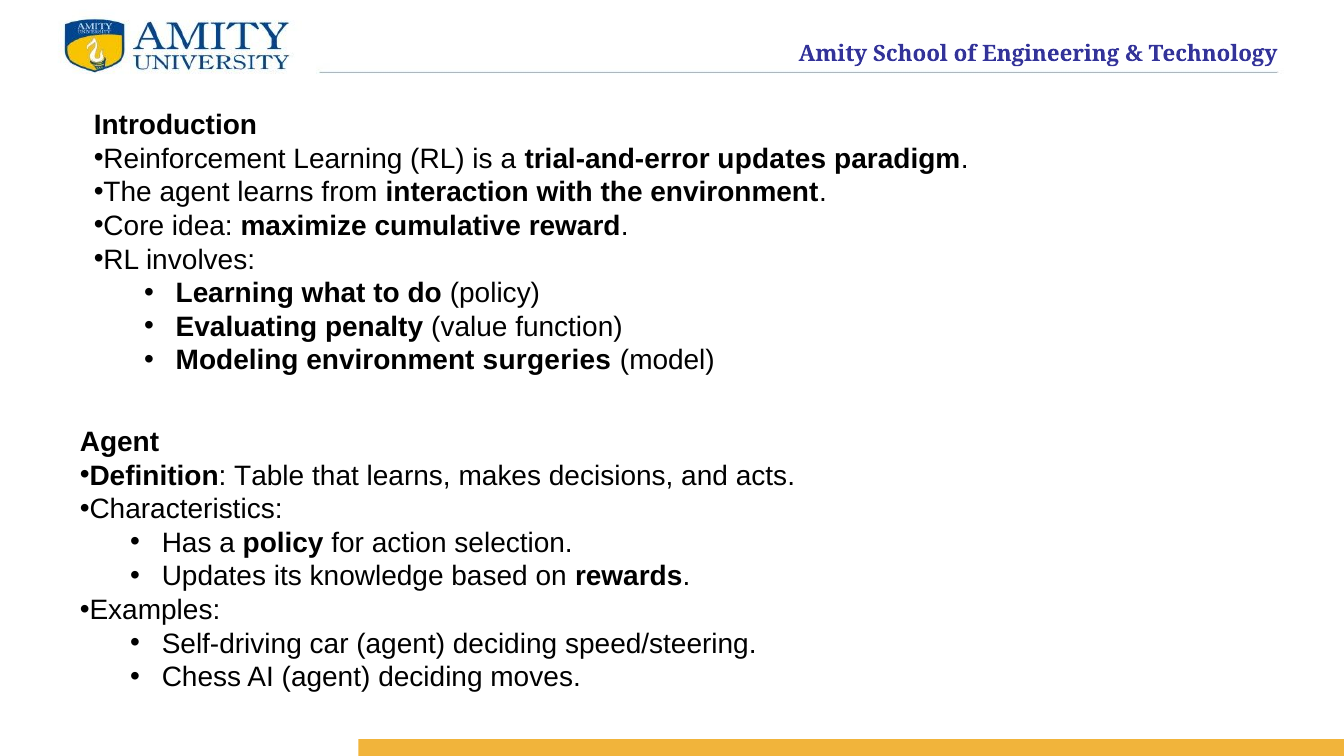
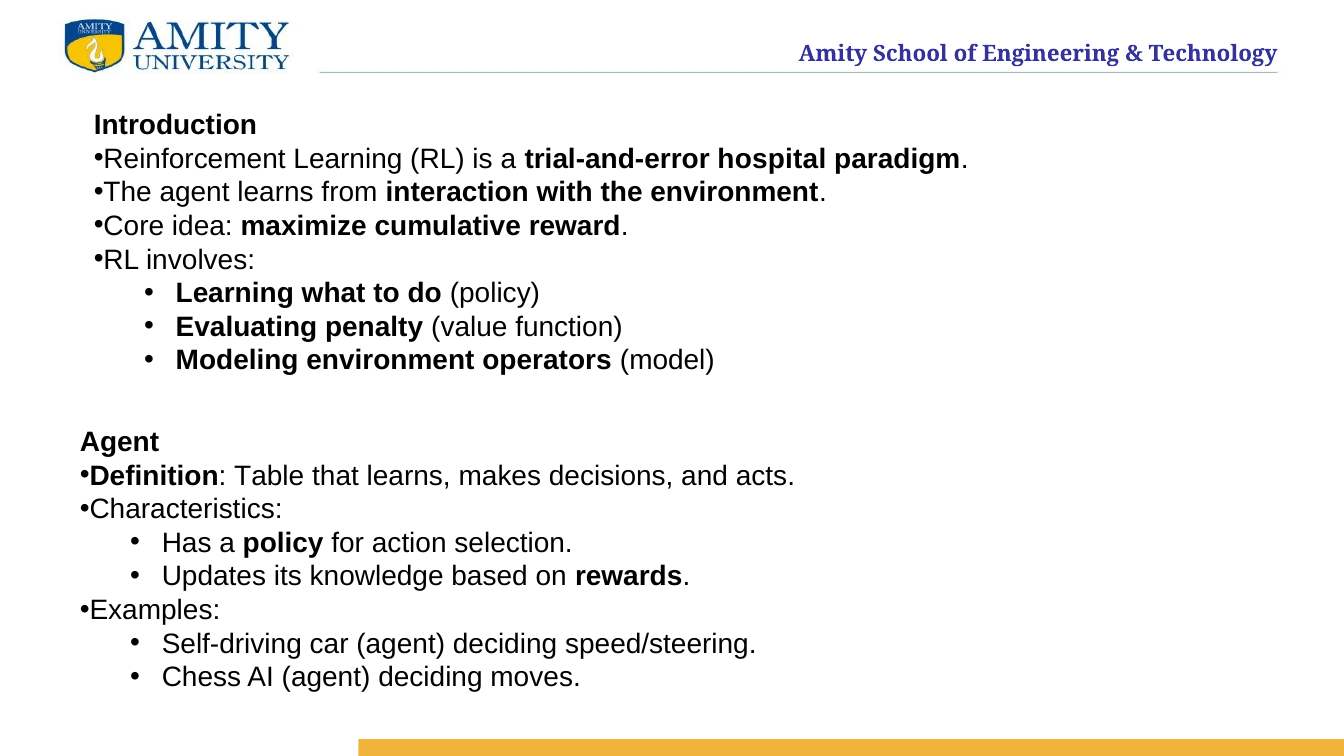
trial-and-error updates: updates -> hospital (772, 159)
surgeries: surgeries -> operators (547, 361)
